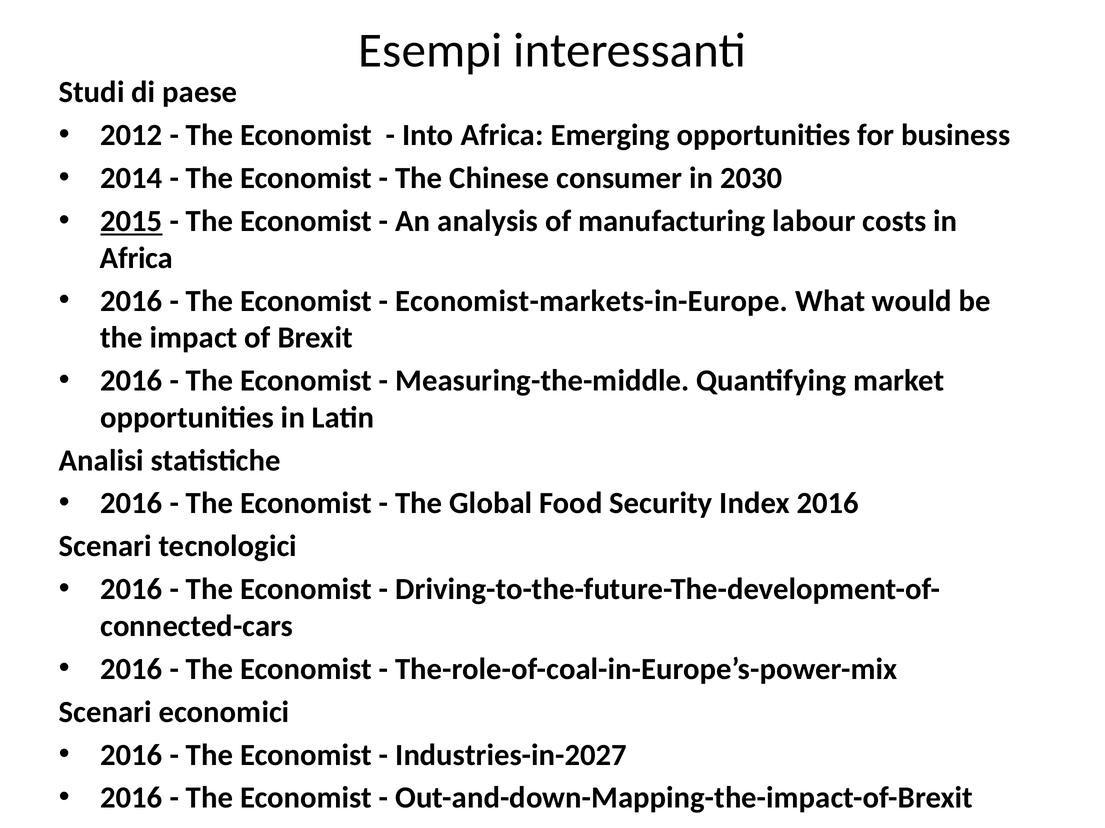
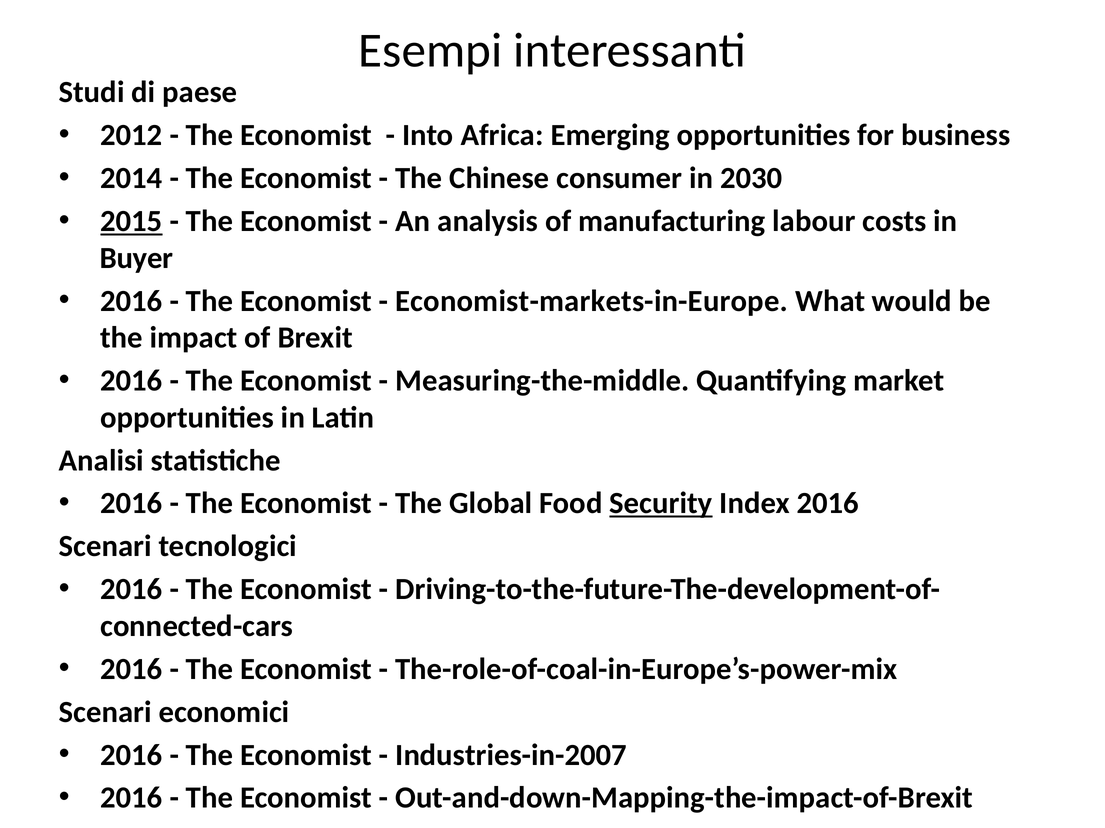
Africa: Africa -> Buyer (136, 258)
Security underline: none -> present (661, 504)
Industries-in-2027: Industries-in-2027 -> Industries-in-2007 (511, 756)
